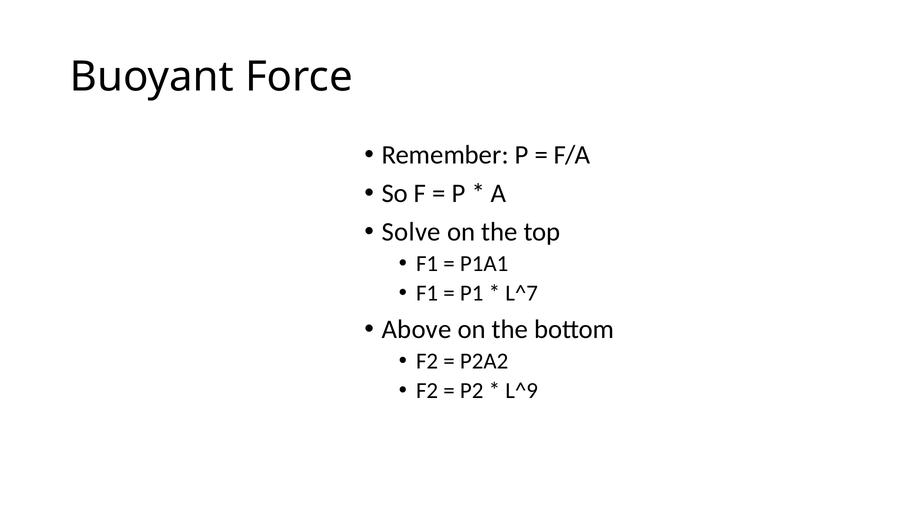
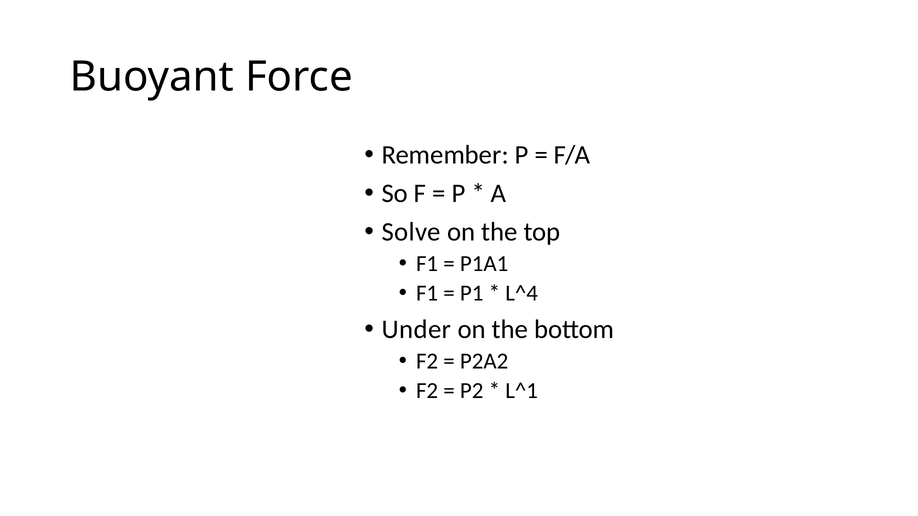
L^7: L^7 -> L^4 (522, 293)
Above: Above -> Under (416, 330)
L^9: L^9 -> L^1 (522, 391)
